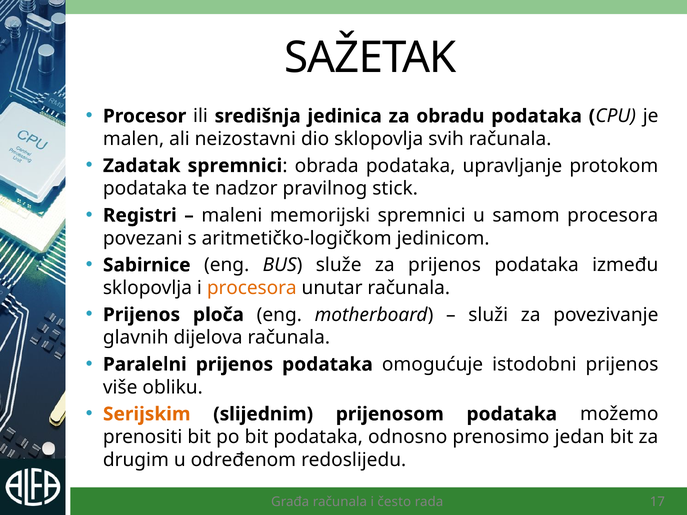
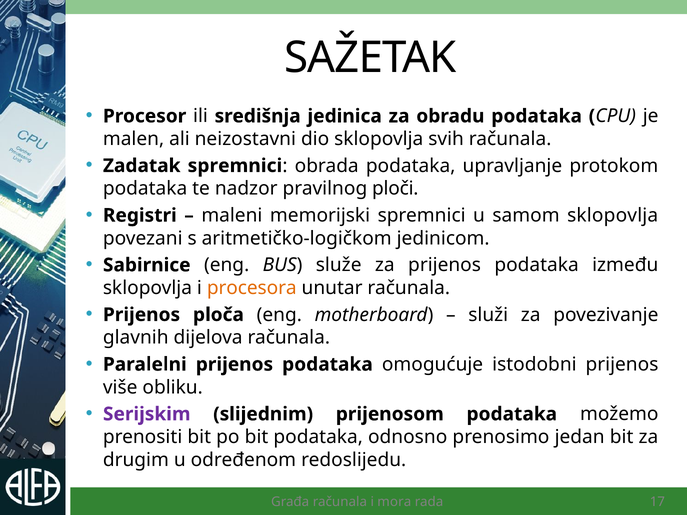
stick: stick -> ploči (395, 189)
samom procesora: procesora -> sklopovlja (613, 216)
Serijskim colour: orange -> purple (147, 414)
često: često -> mora (394, 502)
